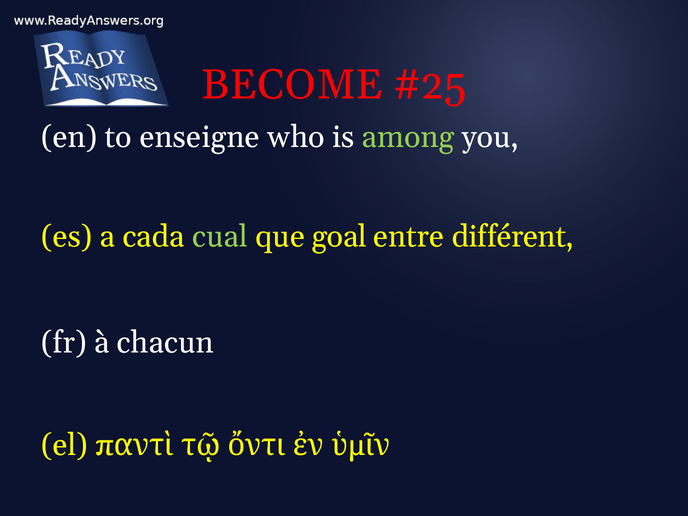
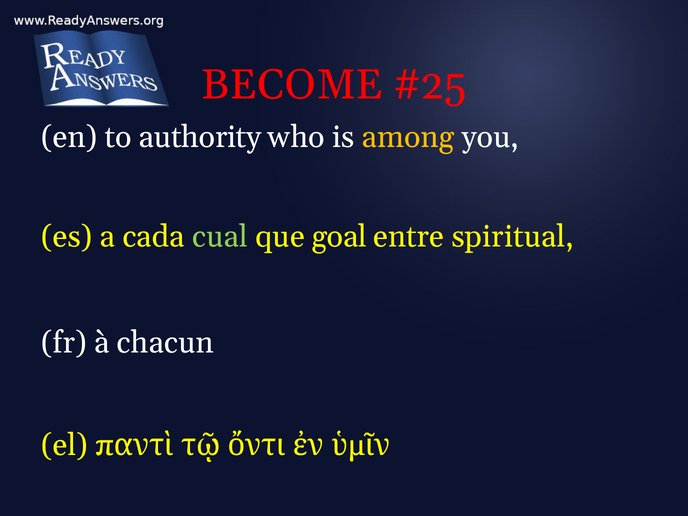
enseigne: enseigne -> authority (200, 137)
among colour: light green -> yellow (408, 137)
différent: différent -> spiritual (513, 237)
